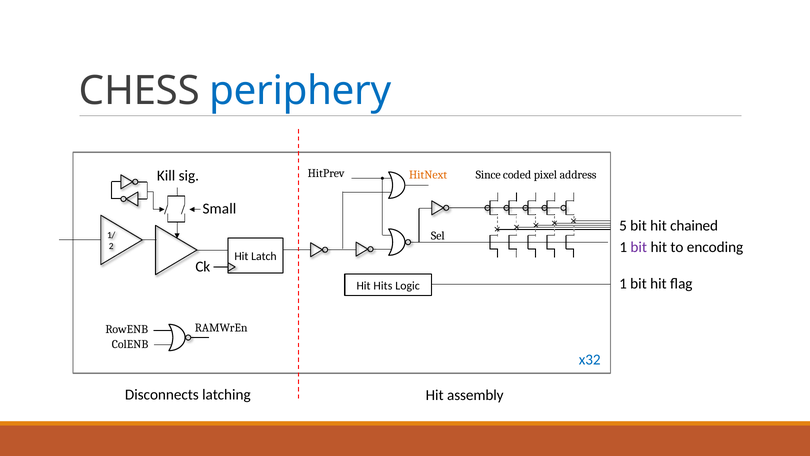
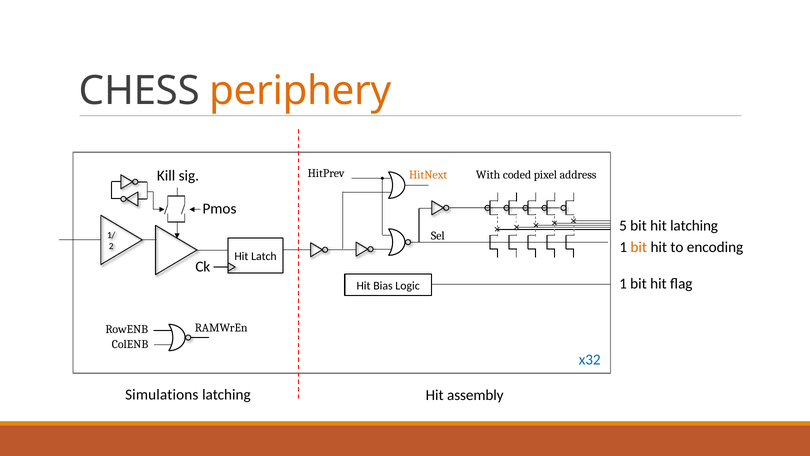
periphery colour: blue -> orange (300, 91)
Since: Since -> With (488, 175)
Small: Small -> Pmos (219, 208)
hit chained: chained -> latching (694, 226)
bit colour: purple -> orange (639, 247)
Hits: Hits -> Bias (383, 285)
Disconnects: Disconnects -> Simulations (162, 395)
